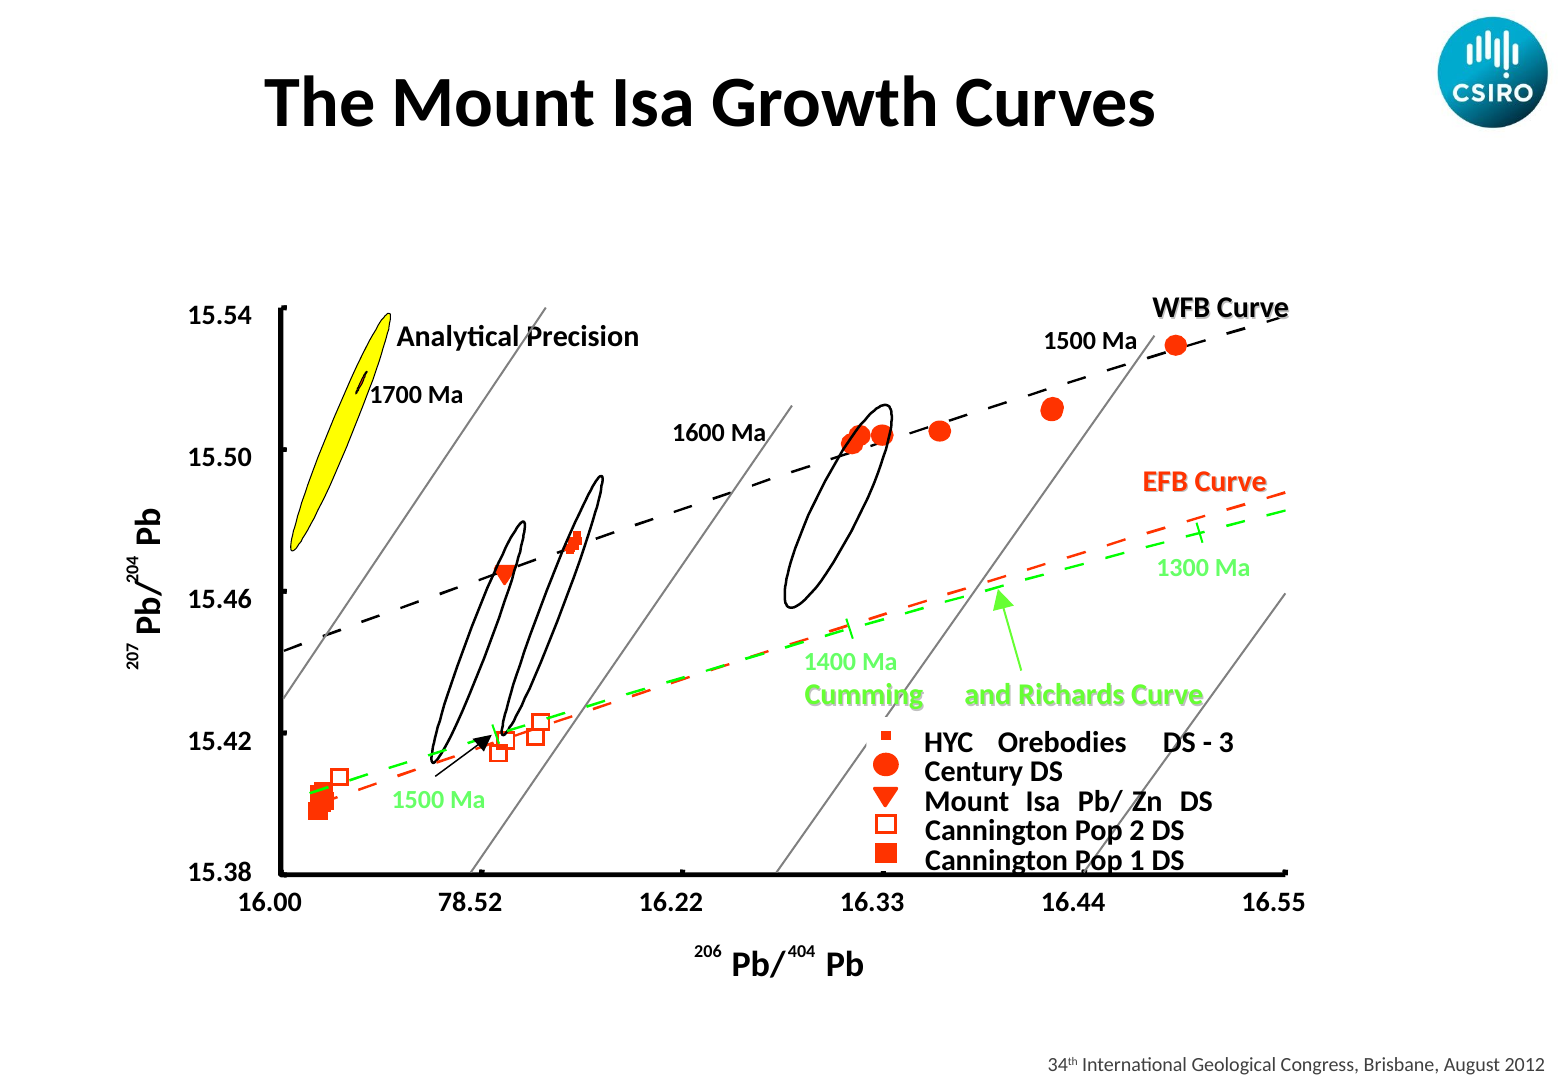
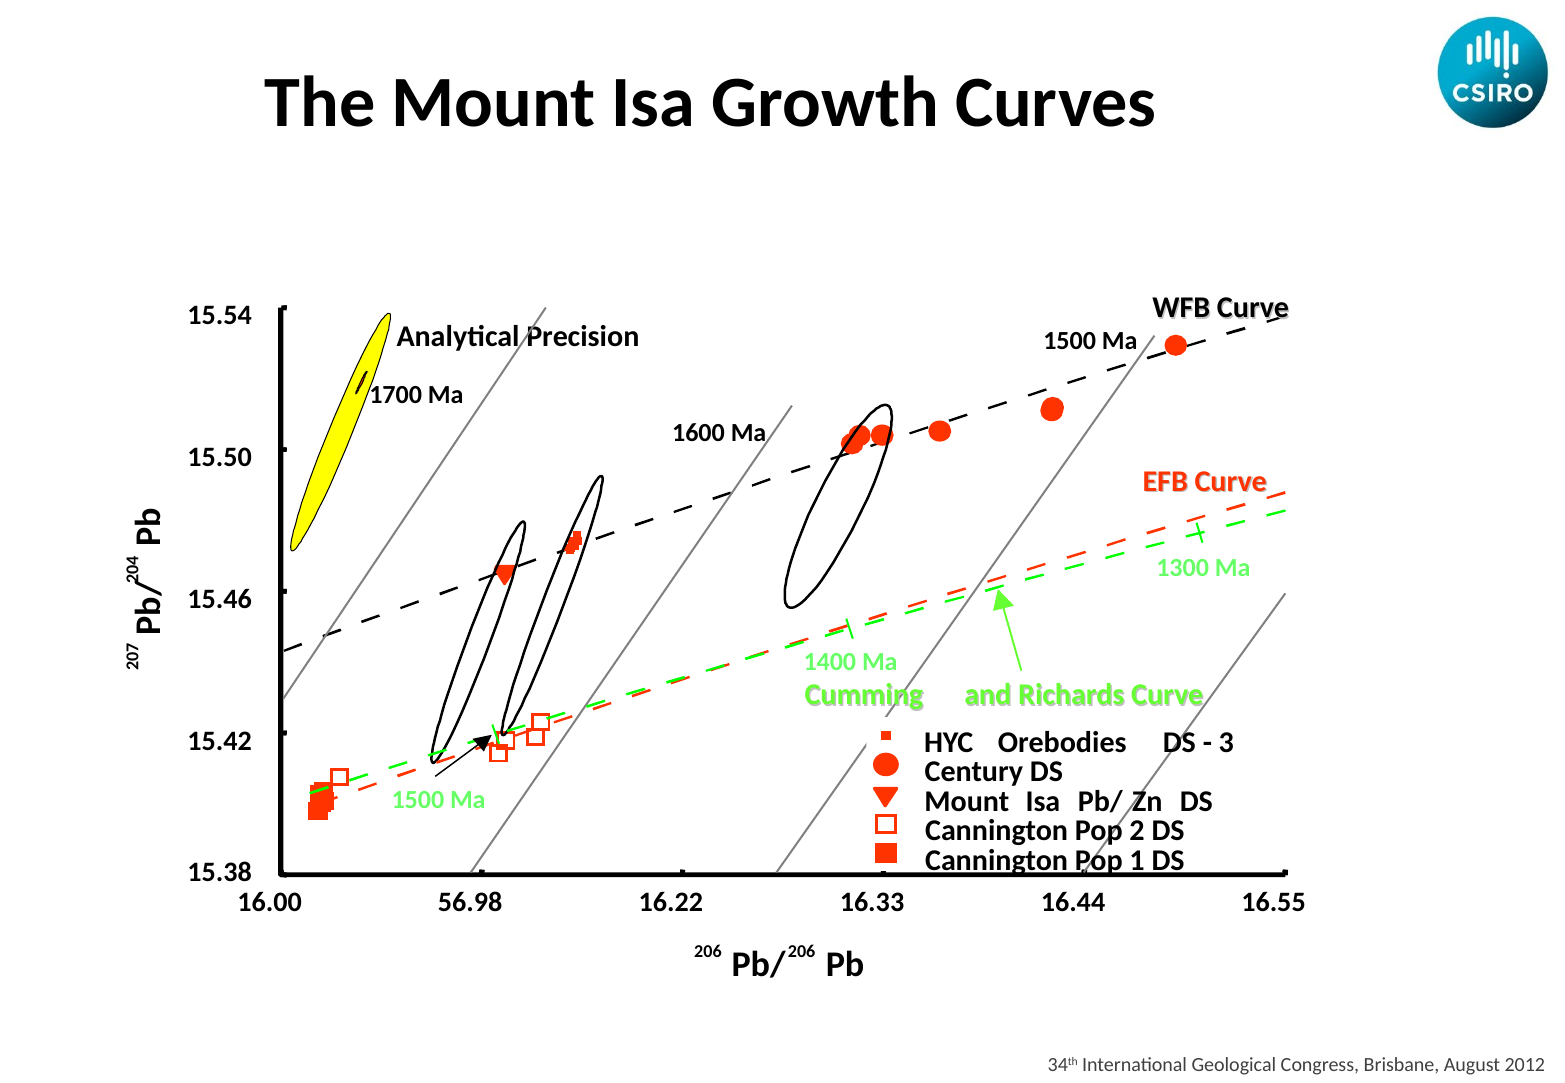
78.52: 78.52 -> 56.98 (470, 902)
206 404: 404 -> 206 (802, 952)
